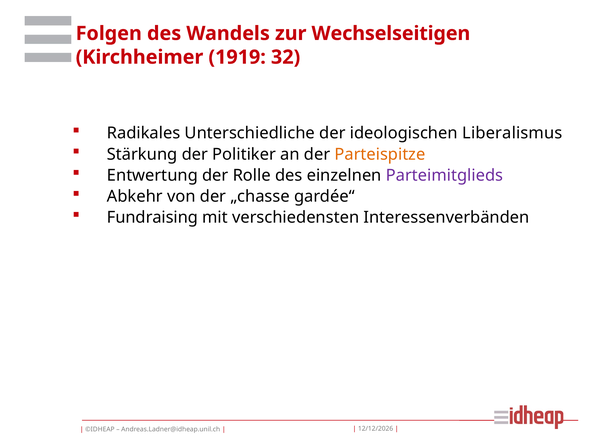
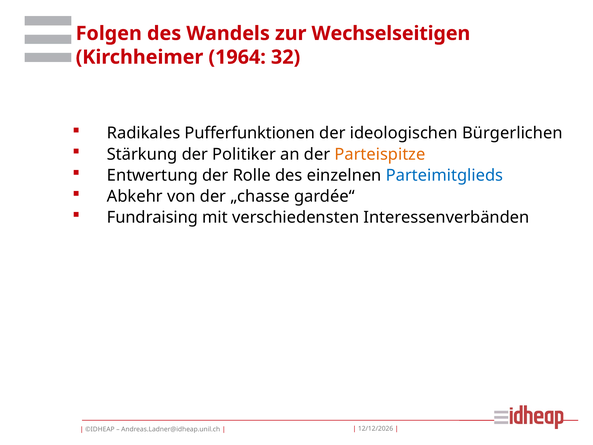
1919: 1919 -> 1964 (237, 57)
Unterschiedliche: Unterschiedliche -> Pufferfunktionen (250, 133)
Liberalismus: Liberalismus -> Bürgerlichen (512, 133)
Parteimitglieds colour: purple -> blue (444, 175)
